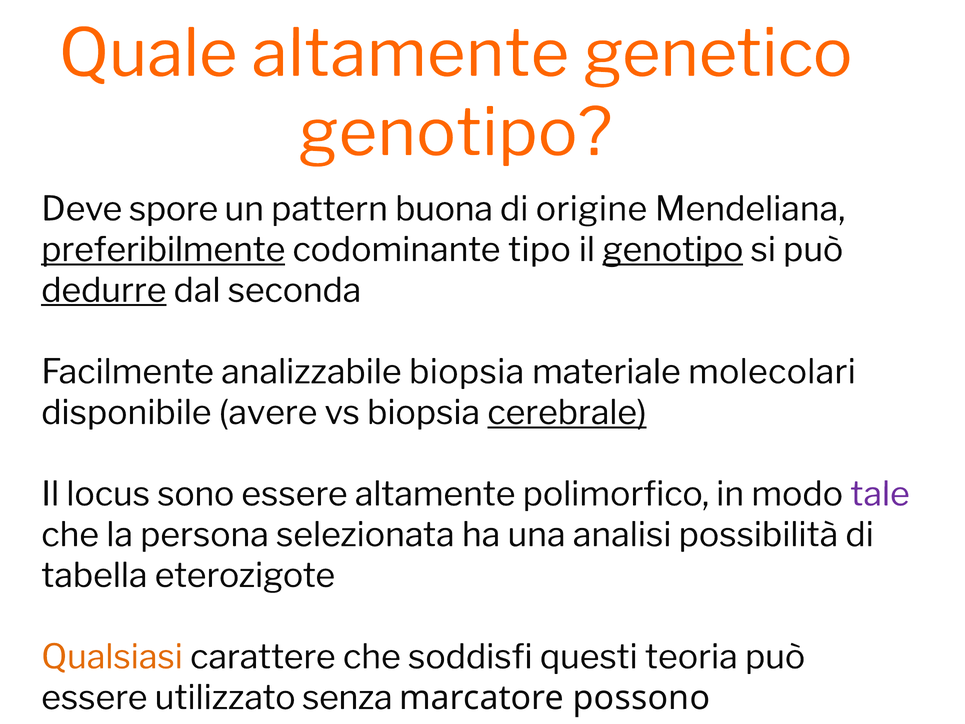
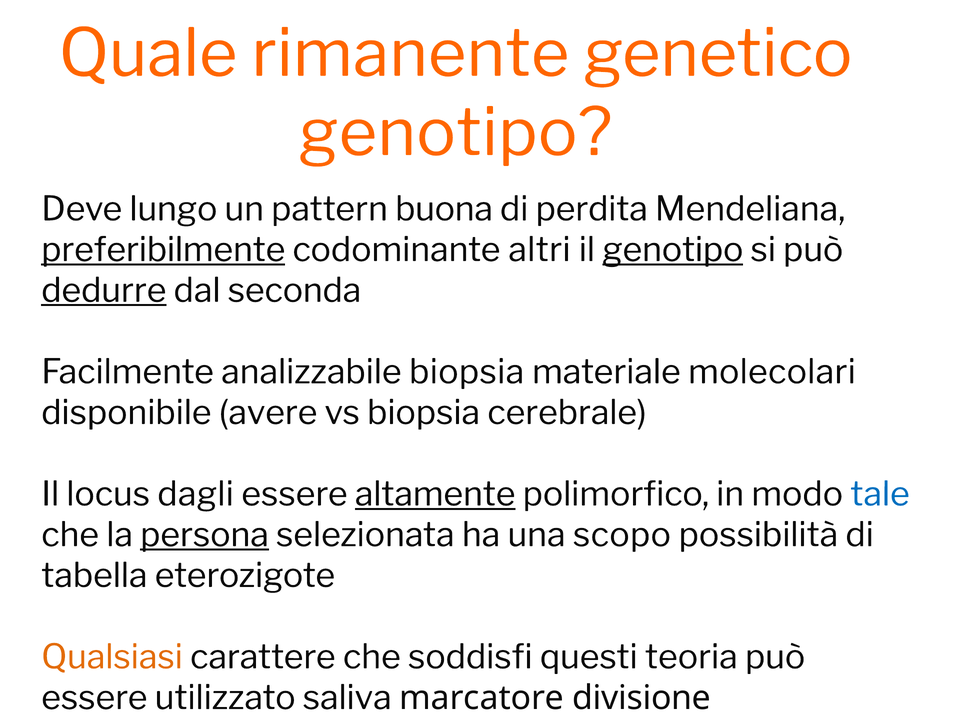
Quale altamente: altamente -> rimanente (410, 54)
spore: spore -> lungo (173, 209)
origine: origine -> perdita (592, 209)
tipo: tipo -> altri (539, 250)
cerebrale underline: present -> none (567, 413)
sono: sono -> dagli (196, 494)
altamente underline: none -> present (435, 494)
tale colour: purple -> blue (880, 494)
persona underline: none -> present (204, 535)
analisi: analisi -> scopo (622, 535)
senza: senza -> saliva (347, 698)
possono: possono -> divisione (642, 698)
